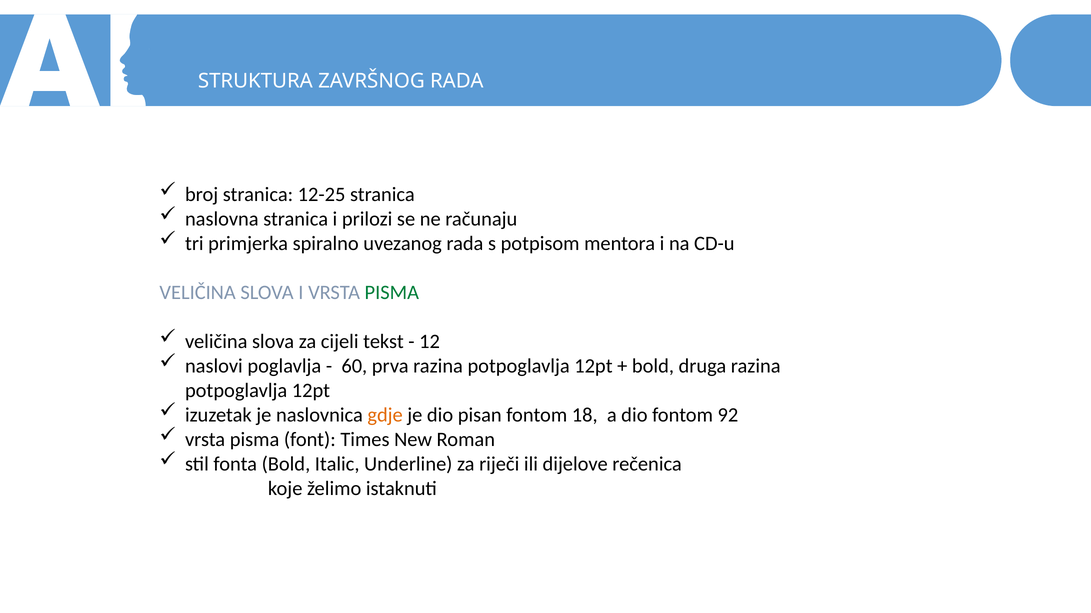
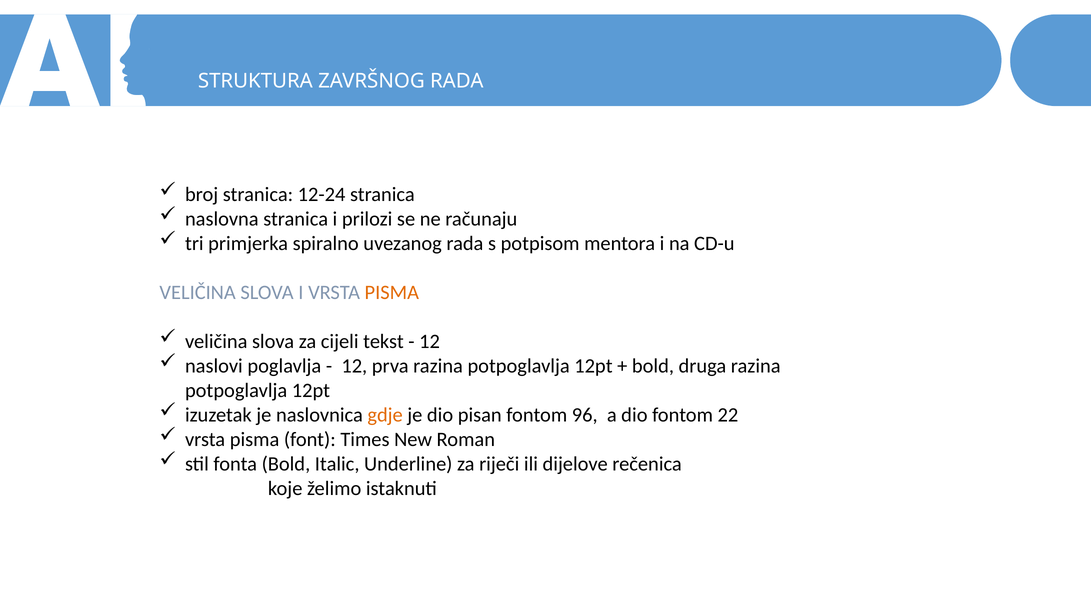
12-25: 12-25 -> 12-24 (322, 195)
PISMA colour: green -> orange (392, 293)
60: 60 -> 12 (354, 366)
18: 18 -> 96 (585, 415)
92: 92 -> 22 (728, 415)
